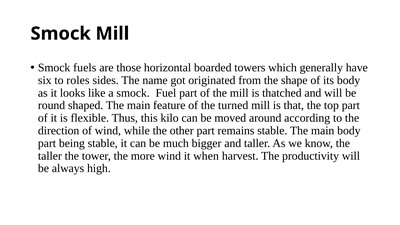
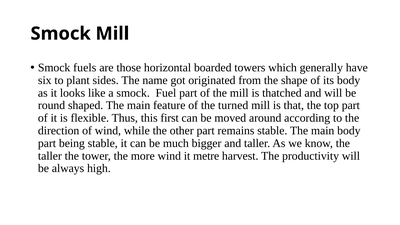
roles: roles -> plant (78, 80)
kilo: kilo -> first (170, 118)
when: when -> metre (206, 156)
